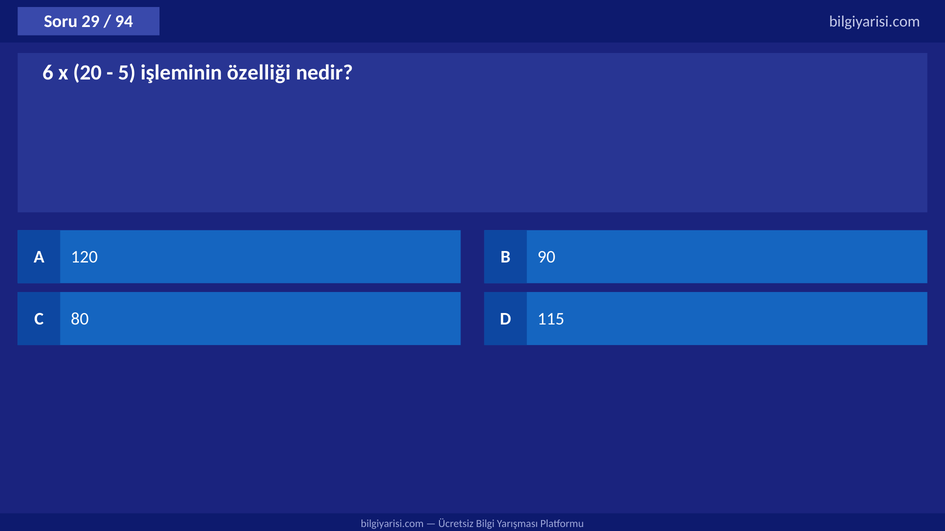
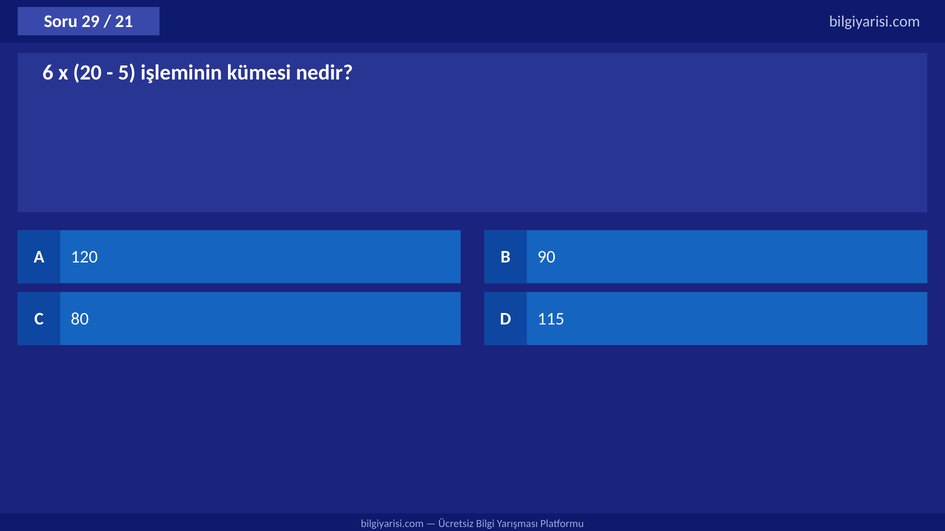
94: 94 -> 21 (124, 22)
özelliği: özelliği -> kümesi (259, 73)
